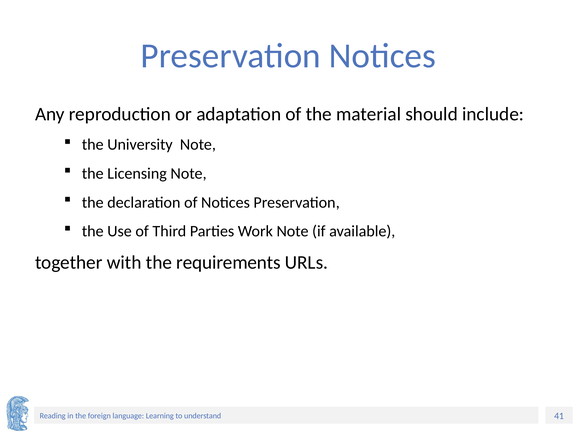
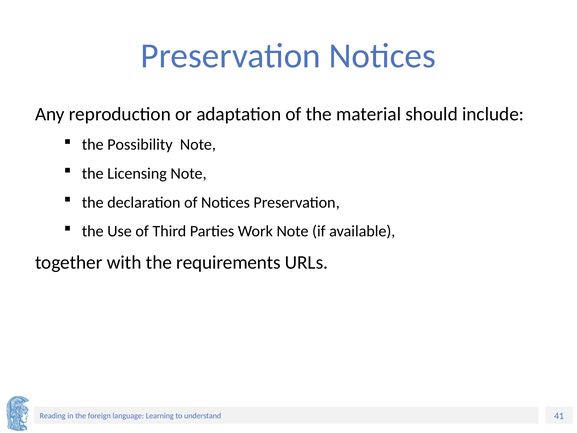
University: University -> Possibility (140, 145)
